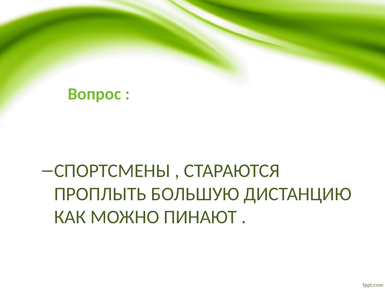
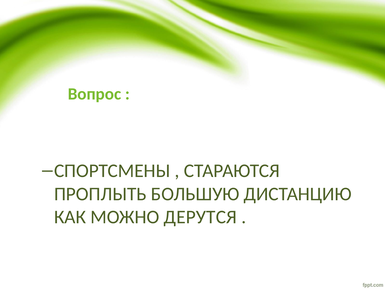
ПИНАЮТ: ПИНАЮТ -> ДЕРУТСЯ (200, 217)
